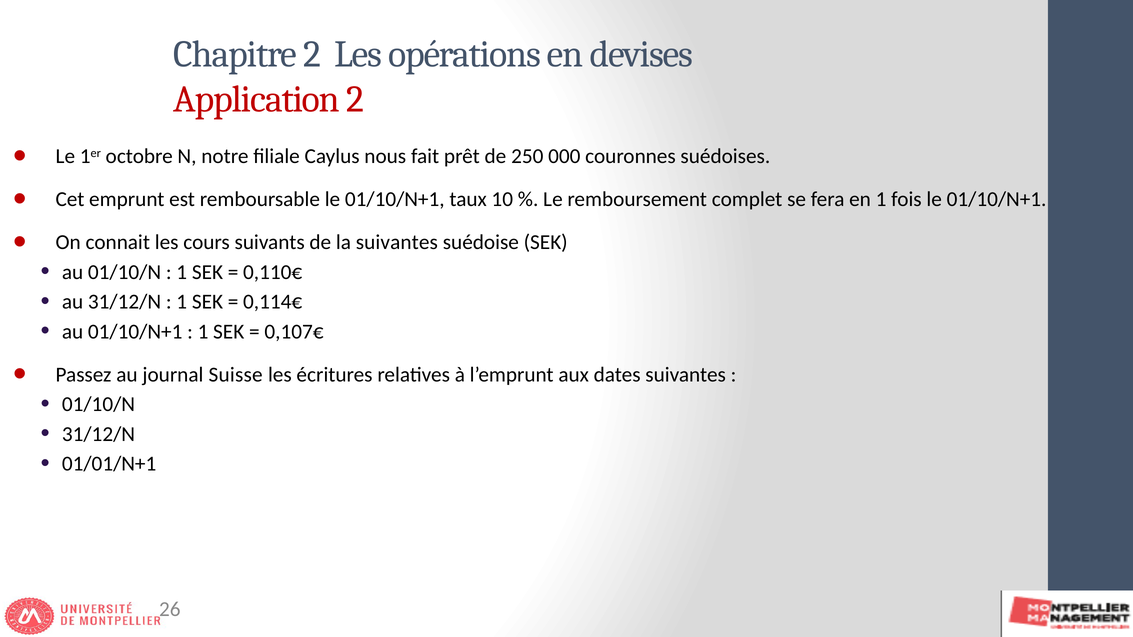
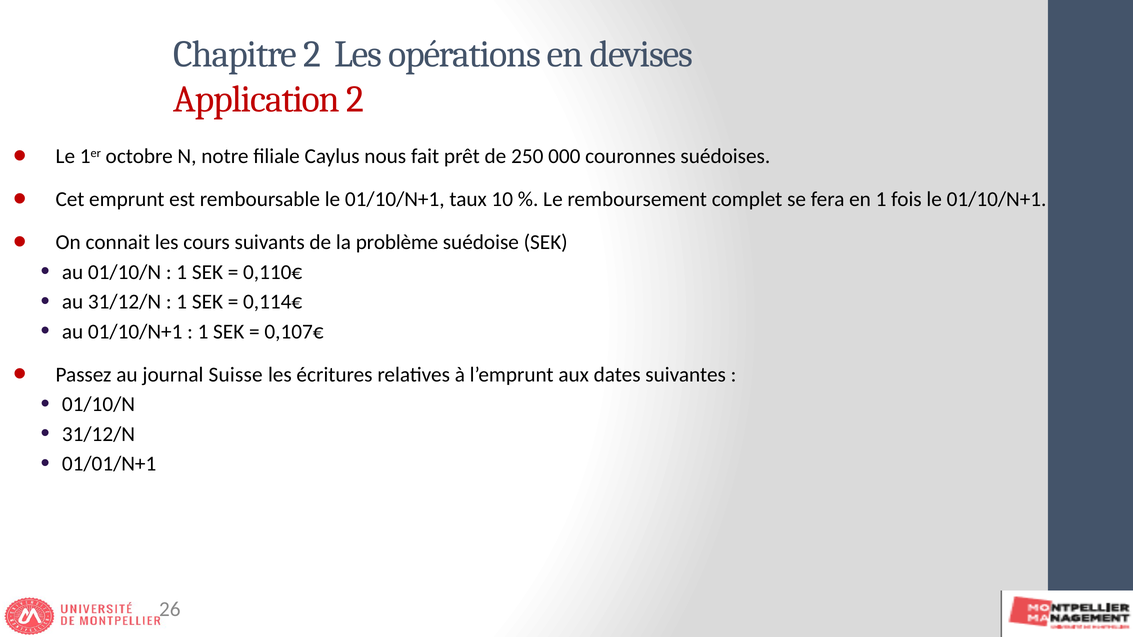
la suivantes: suivantes -> problème (397, 242)
